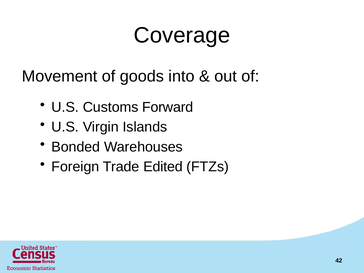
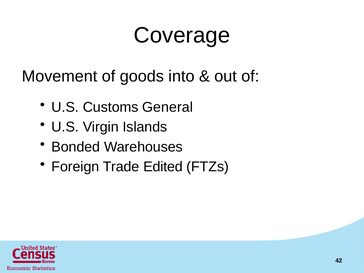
Forward: Forward -> General (168, 107)
